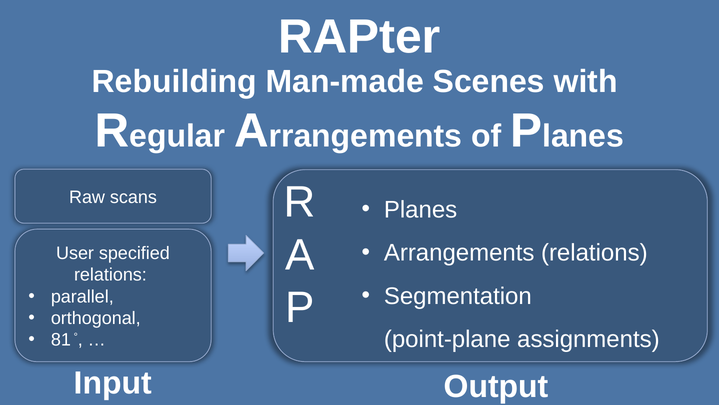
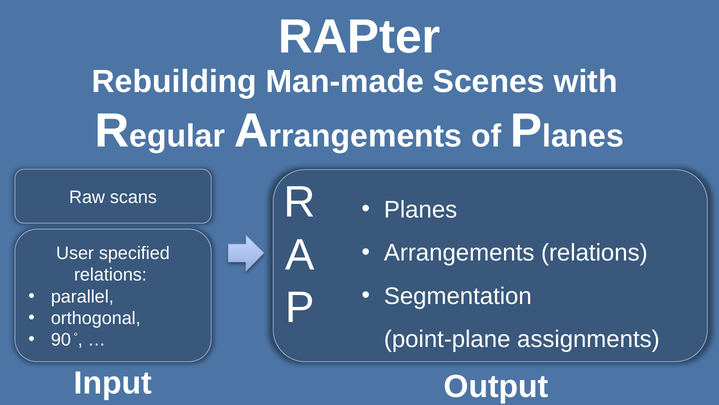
81: 81 -> 90 (61, 339)
